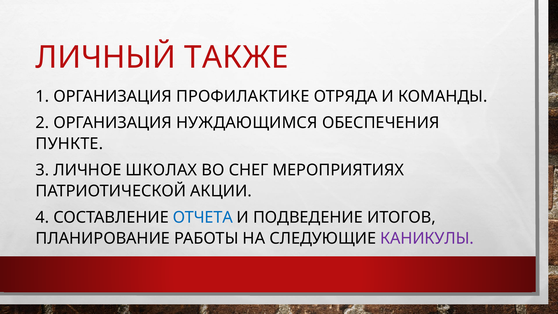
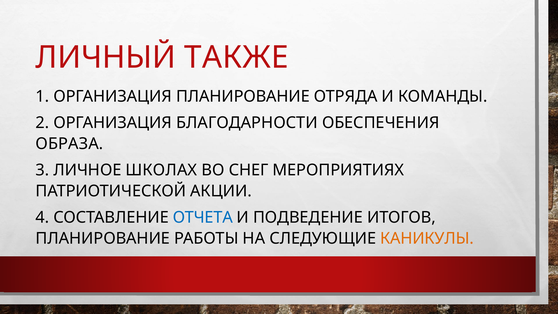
ОРГАНИЗАЦИЯ ПРОФИЛАКТИКЕ: ПРОФИЛАКТИКЕ -> ПЛАНИРОВАНИЕ (243, 96)
НУЖДАЮЩИМСЯ: НУЖДАЮЩИМСЯ -> БЛАГОДАРНОСТИ (247, 123)
ПУНКТЕ: ПУНКТЕ -> ОБРАЗА (69, 144)
КАНИКУЛЫ colour: purple -> orange (427, 238)
